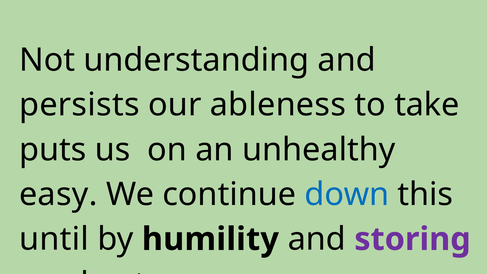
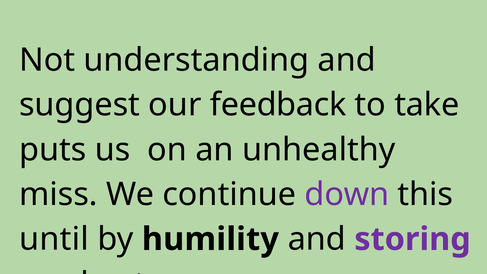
persists: persists -> suggest (80, 105)
ableness: ableness -> feedback (278, 105)
easy: easy -> miss (58, 194)
down colour: blue -> purple (347, 194)
